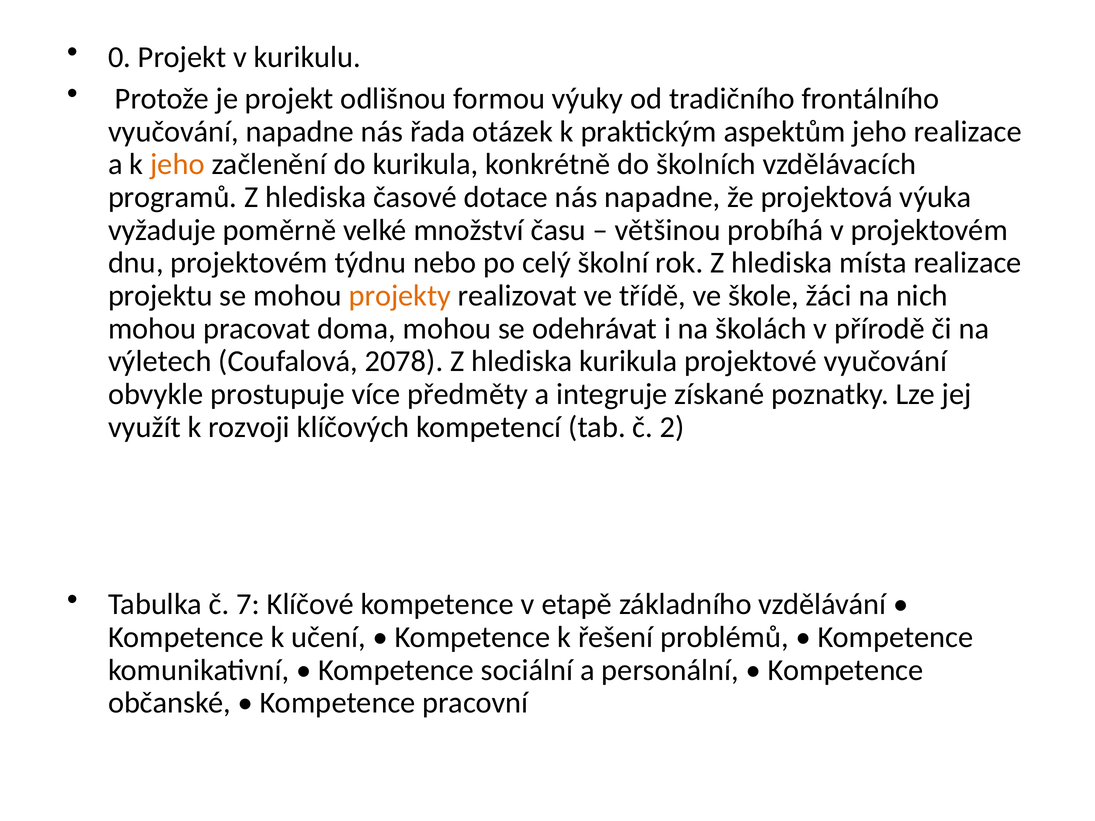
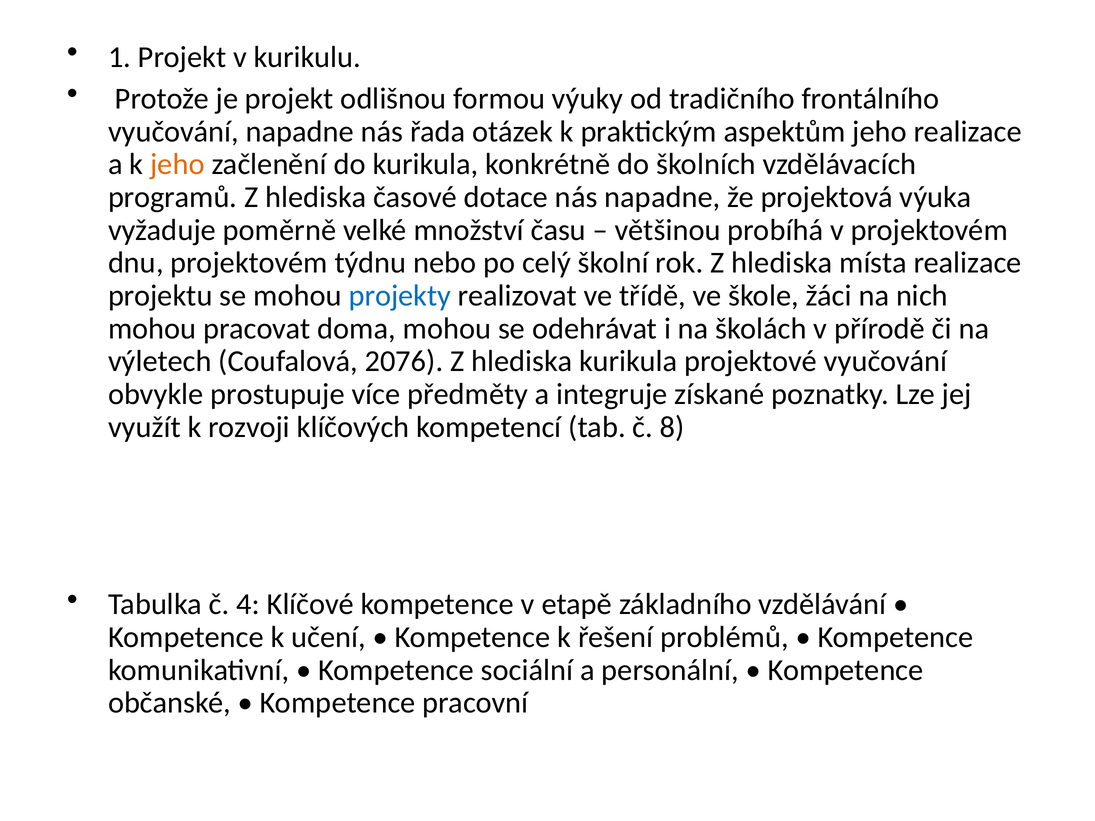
0: 0 -> 1 (120, 57)
projekty colour: orange -> blue (400, 296)
2078: 2078 -> 2076 (404, 361)
2: 2 -> 8 (672, 427)
7: 7 -> 4 (248, 605)
